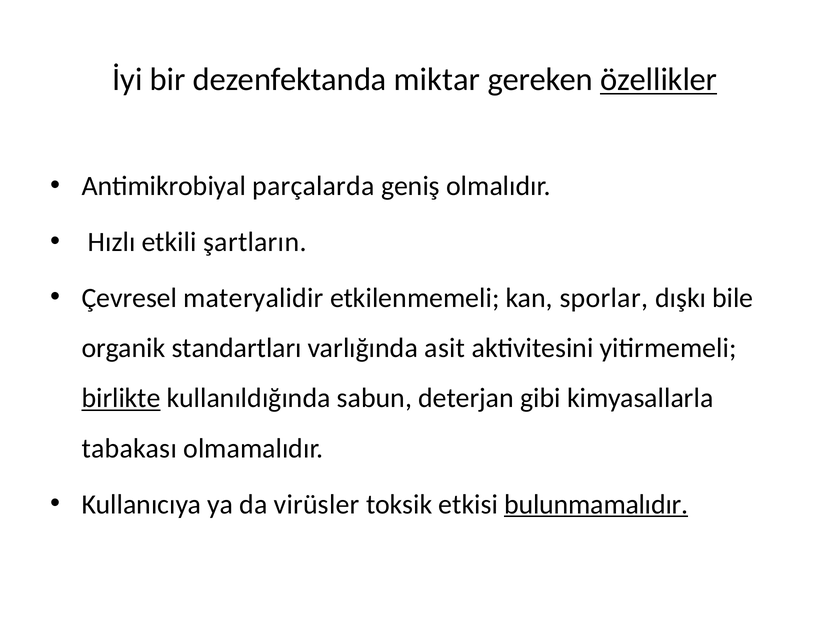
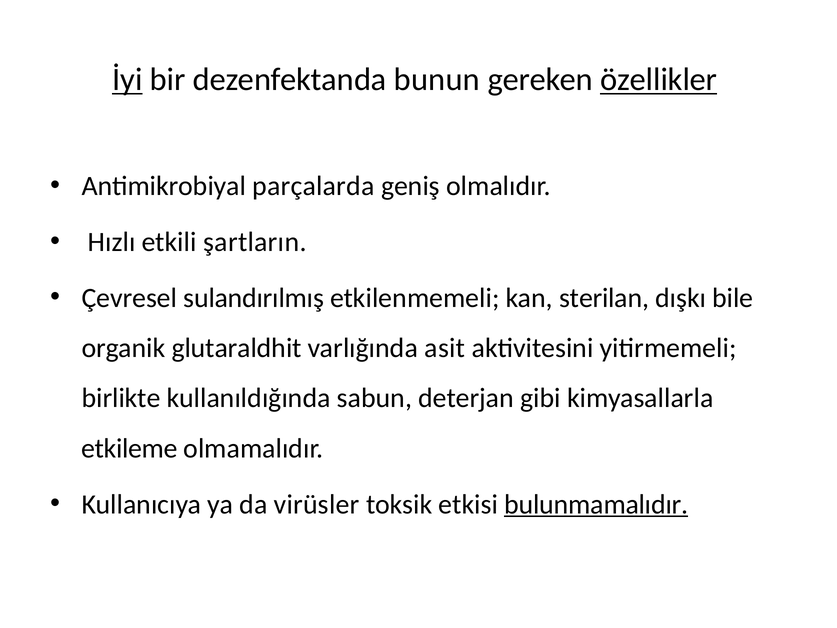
İyi underline: none -> present (127, 80)
miktar: miktar -> bunun (437, 80)
materyalidir: materyalidir -> sulandırılmış (254, 298)
sporlar: sporlar -> sterilan (604, 298)
standartları: standartları -> glutaraldhit (237, 348)
birlikte underline: present -> none (121, 398)
tabakası: tabakası -> etkileme (130, 448)
